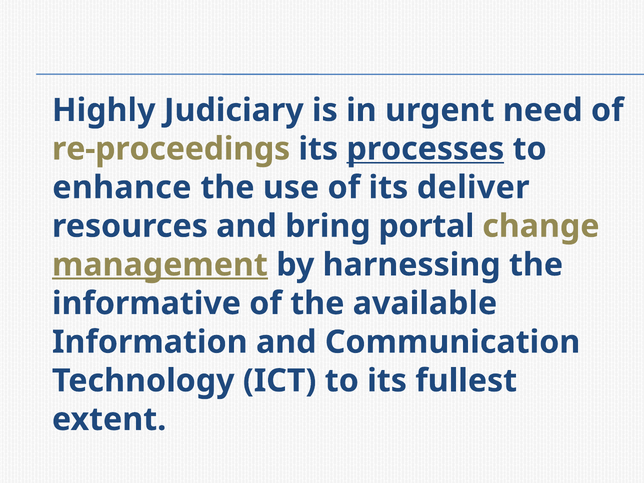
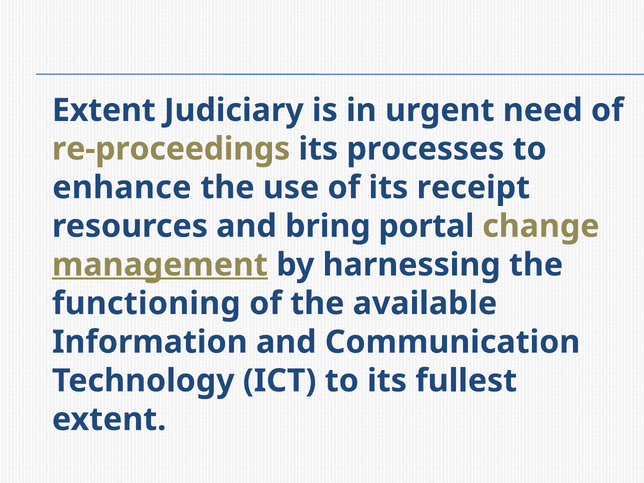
Highly: Highly -> Extent (104, 110)
processes underline: present -> none (425, 149)
deliver: deliver -> receipt (473, 188)
informative: informative -> functioning (146, 303)
